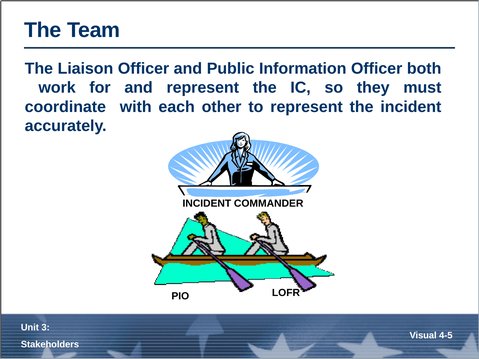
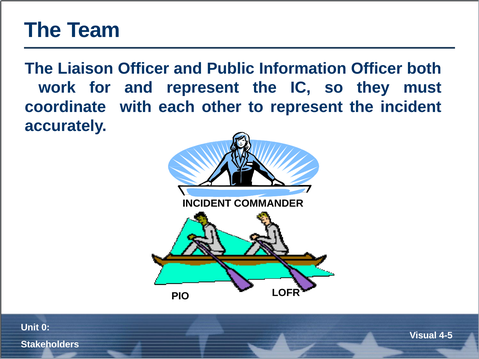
3: 3 -> 0 (46, 328)
